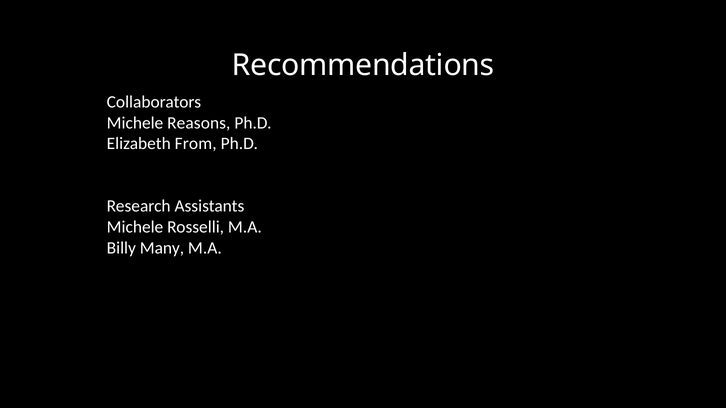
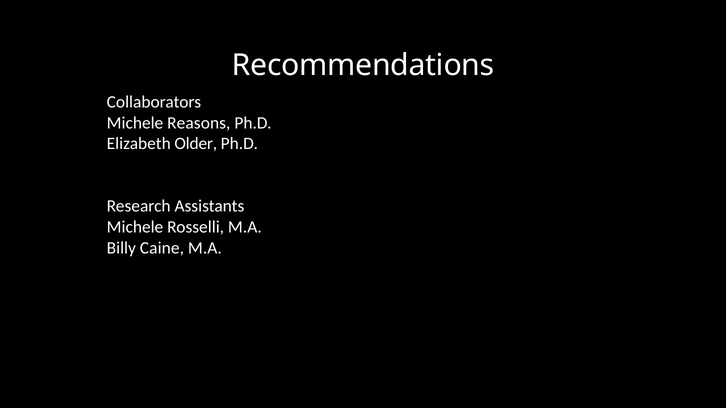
From: From -> Older (196, 144)
Many: Many -> Caine (162, 248)
